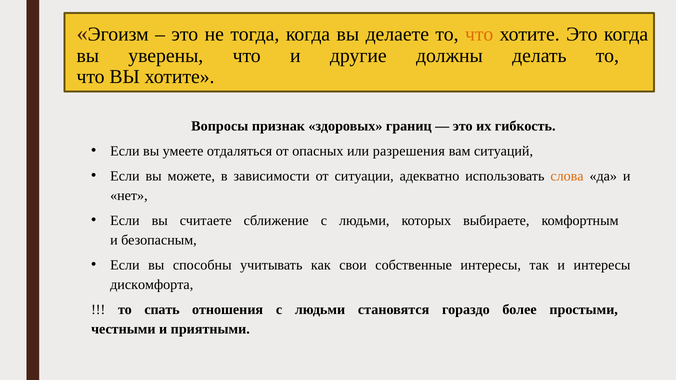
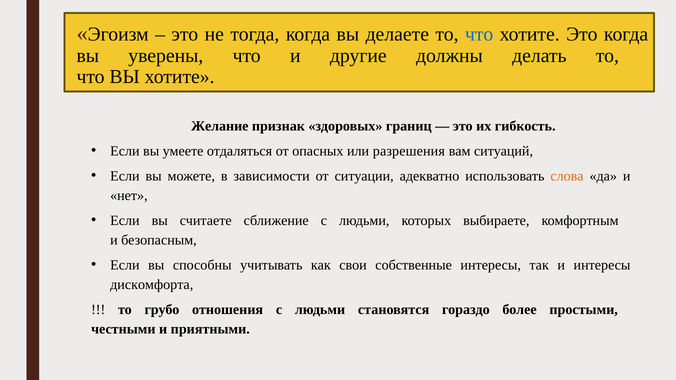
что colour: orange -> blue (479, 34)
Вопросы: Вопросы -> Желание (220, 126)
спать: спать -> грубо (162, 310)
